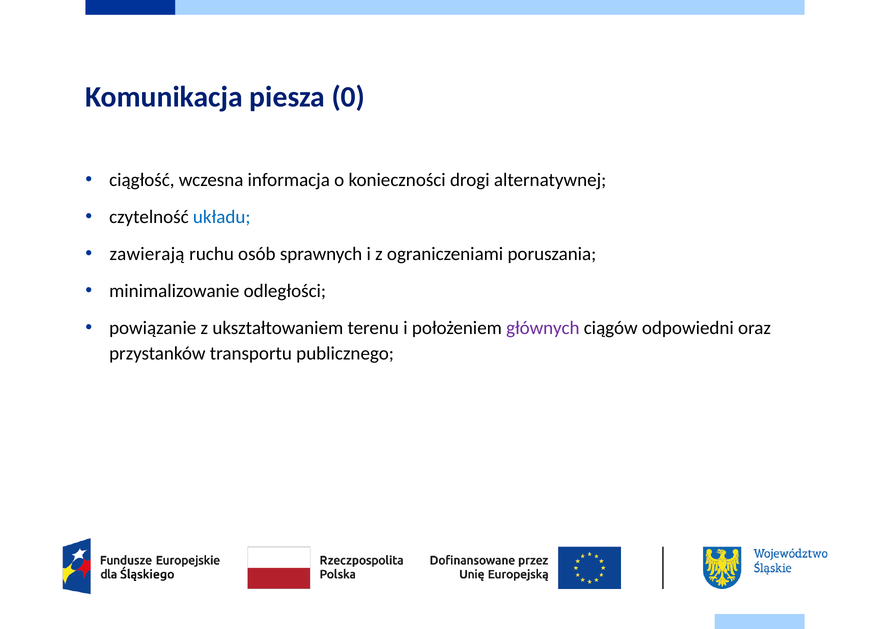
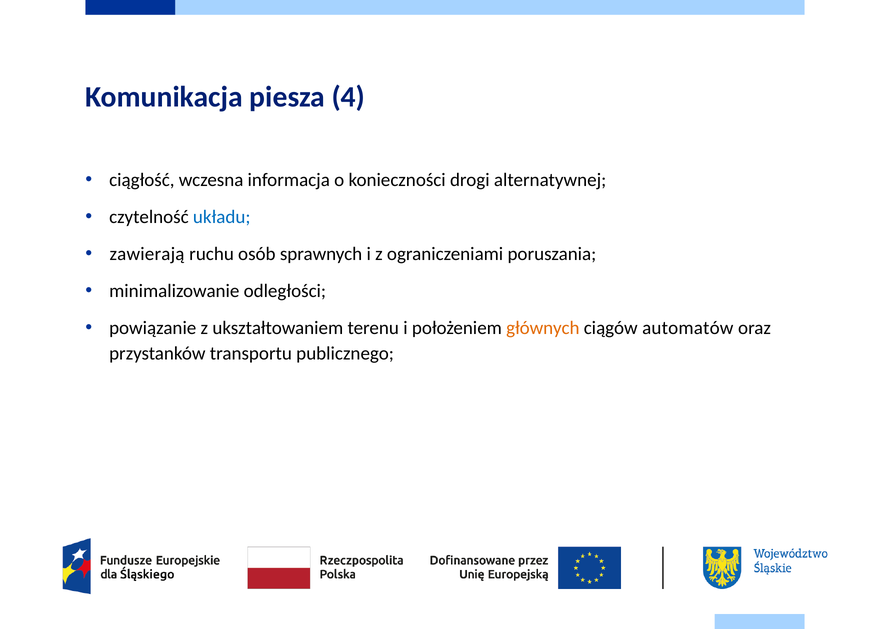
0: 0 -> 4 (348, 97)
głównych colour: purple -> orange (543, 328)
odpowiedni: odpowiedni -> automatów (688, 328)
